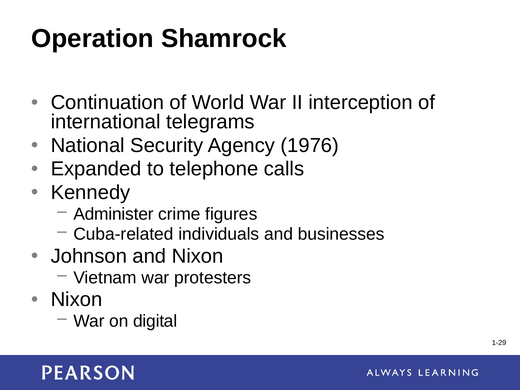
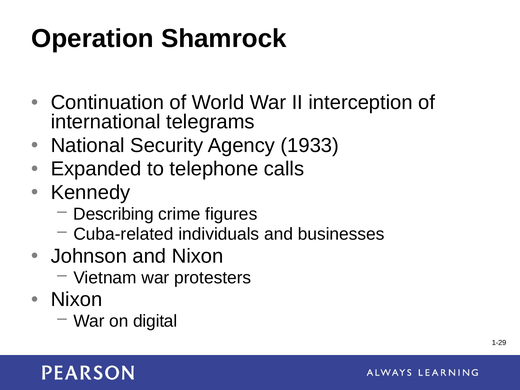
1976: 1976 -> 1933 (310, 145)
Administer: Administer -> Describing (113, 214)
